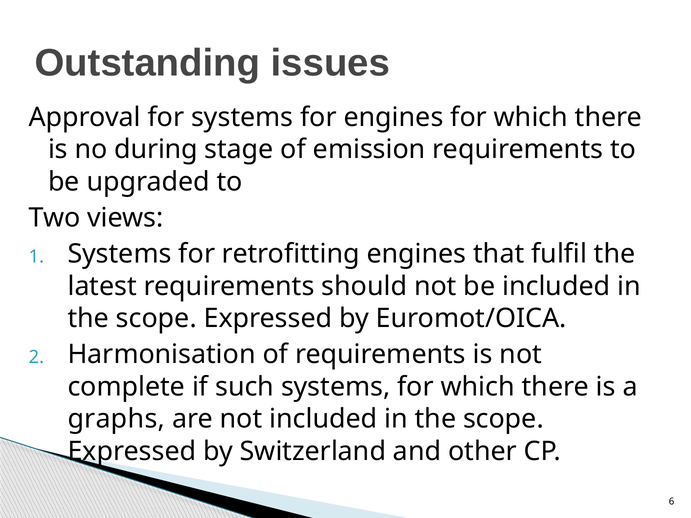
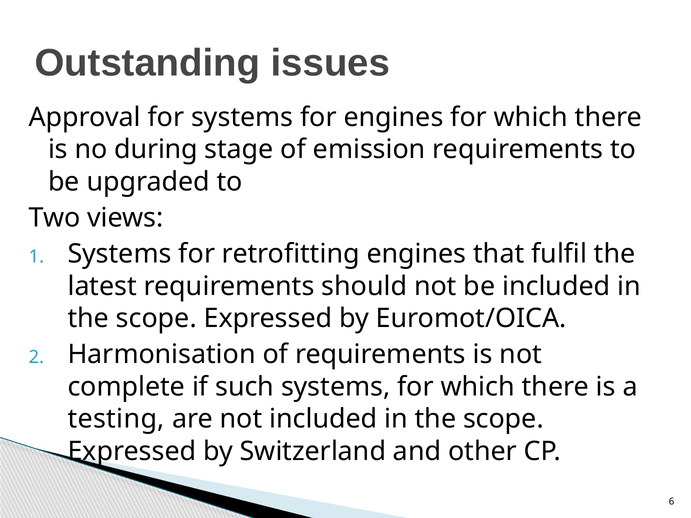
graphs: graphs -> testing (116, 419)
